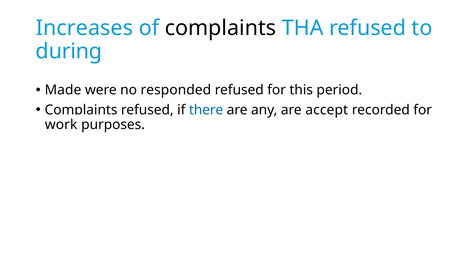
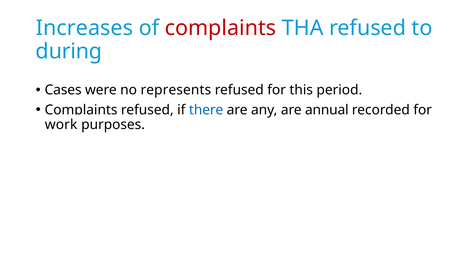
complaints colour: black -> red (220, 28)
Made: Made -> Cases (63, 90)
responded: responded -> represents (176, 90)
accept: accept -> annual (327, 110)
